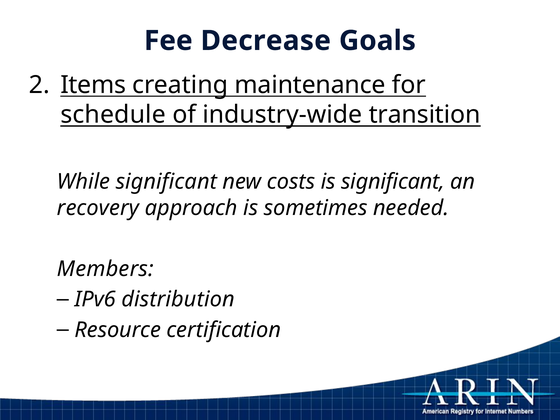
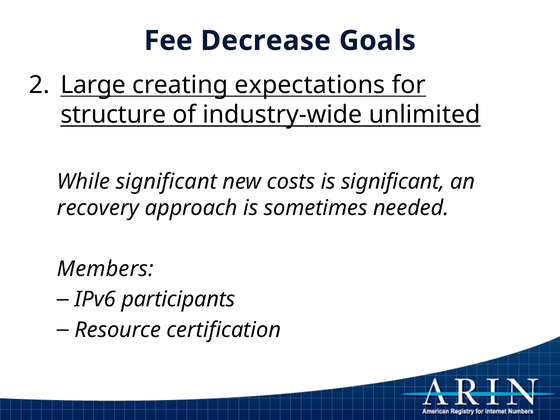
Items: Items -> Large (93, 85)
maintenance: maintenance -> expectations (310, 85)
schedule: schedule -> structure (113, 115)
transition: transition -> unlimited (425, 115)
distribution: distribution -> participants (178, 299)
